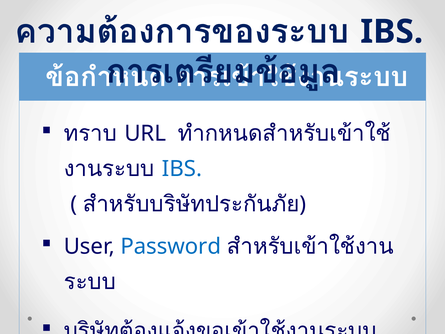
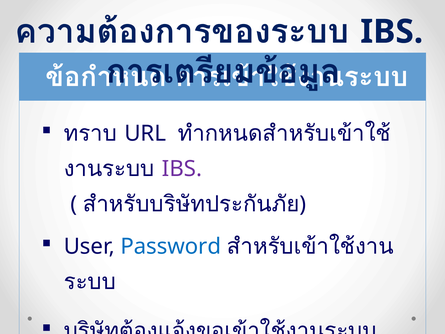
IBS colour: blue -> purple (182, 169)
